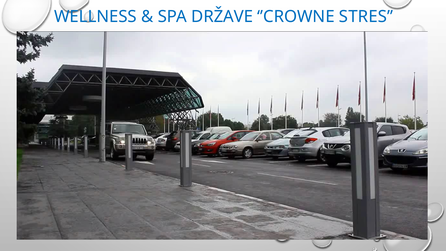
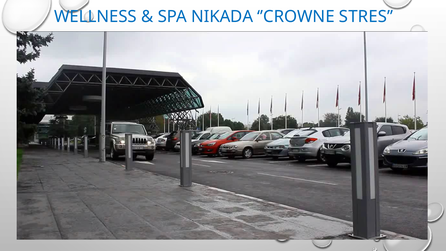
DRŽAVE: DRŽAVE -> NIKADA (222, 17)
